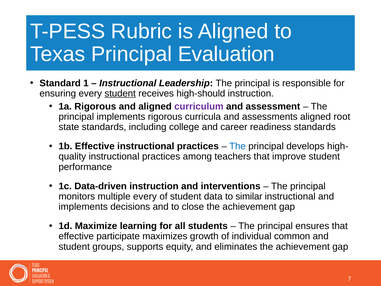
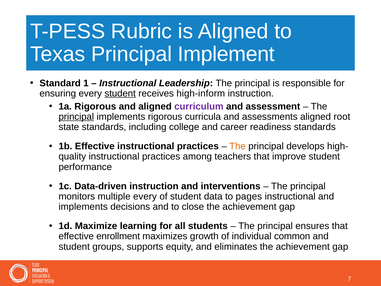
Evaluation: Evaluation -> Implement (226, 54)
high-should: high-should -> high-inform (201, 93)
principal underline: none -> present (76, 117)
The colour: blue -> orange (238, 146)
similar: similar -> pages (249, 196)
participate: participate -> enrollment (118, 236)
